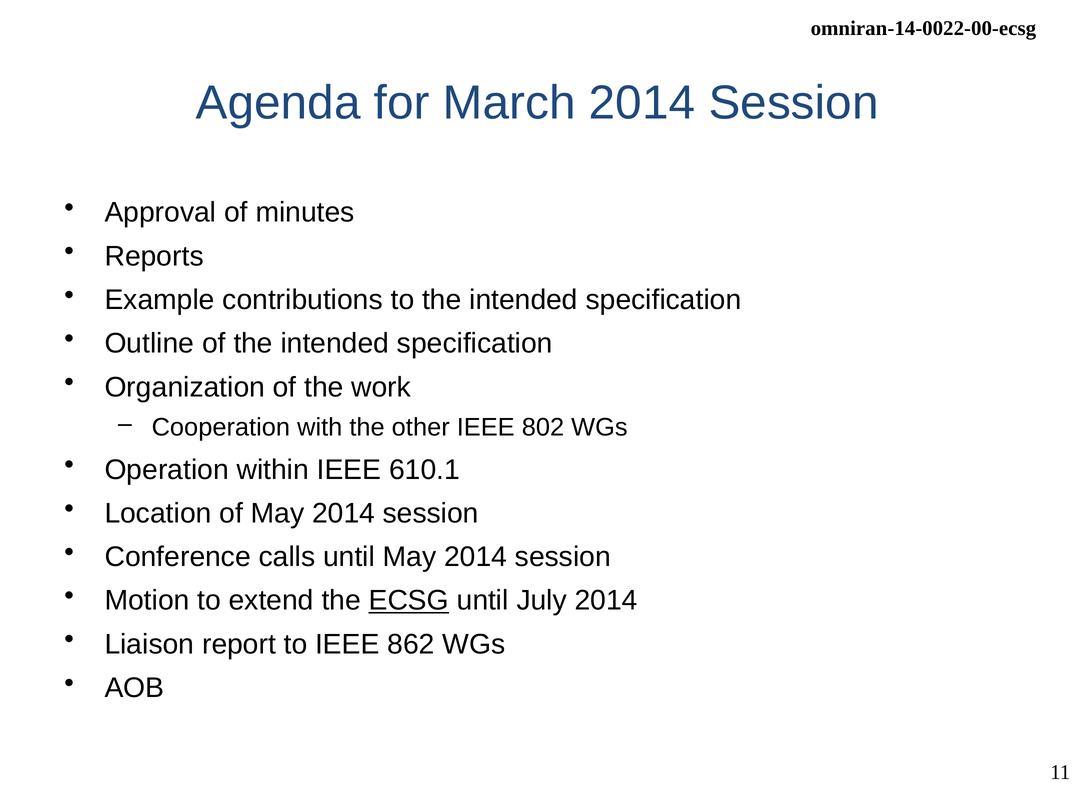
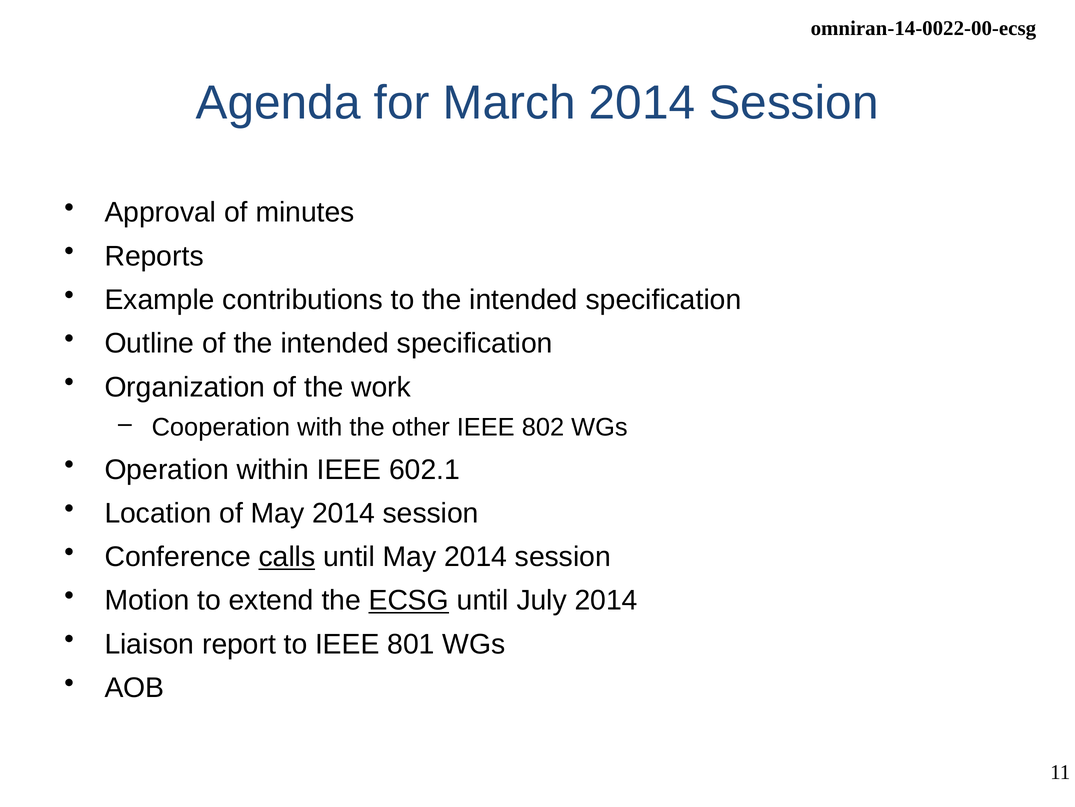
610.1: 610.1 -> 602.1 (425, 469)
calls underline: none -> present (287, 556)
862: 862 -> 801 (411, 644)
